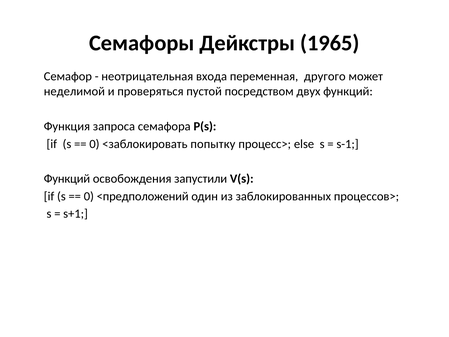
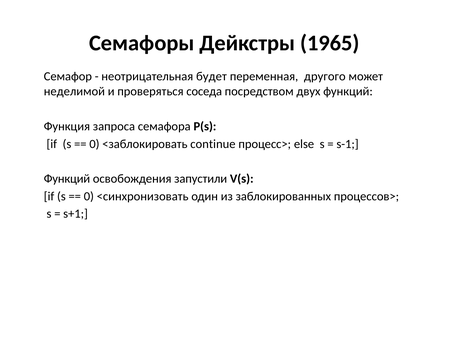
входа: входа -> будет (211, 76)
пустой: пустой -> соседа (204, 91)
попытку: попытку -> continue (213, 144)
<предположений: <предположений -> <синхронизовать (143, 196)
